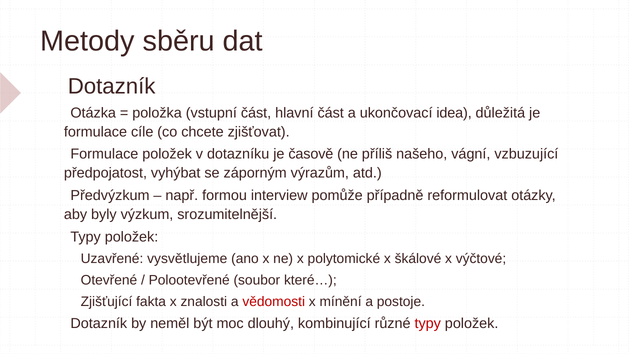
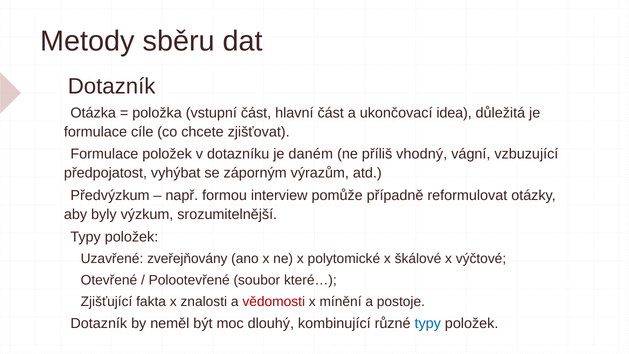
časově: časově -> daném (311, 154)
našeho: našeho -> vhodný (422, 154)
vysvětlujeme: vysvětlujeme -> zveřejňovány (187, 258)
typy colour: red -> blue (428, 323)
